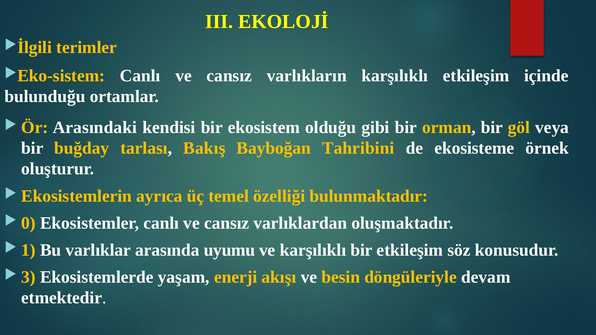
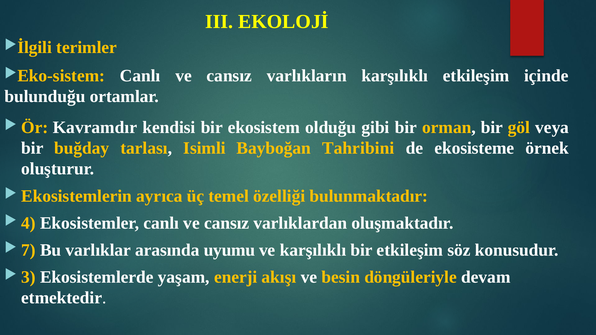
Arasındaki: Arasındaki -> Kavramdır (95, 127)
Bakış: Bakış -> Isimli (205, 148)
0: 0 -> 4 (28, 223)
1: 1 -> 7 (28, 250)
